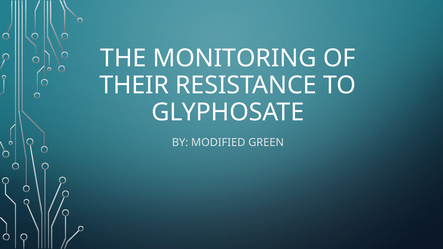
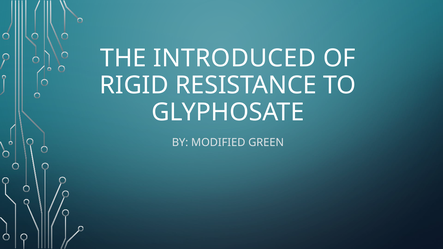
MONITORING: MONITORING -> INTRODUCED (235, 58)
THEIR: THEIR -> RIGID (134, 85)
